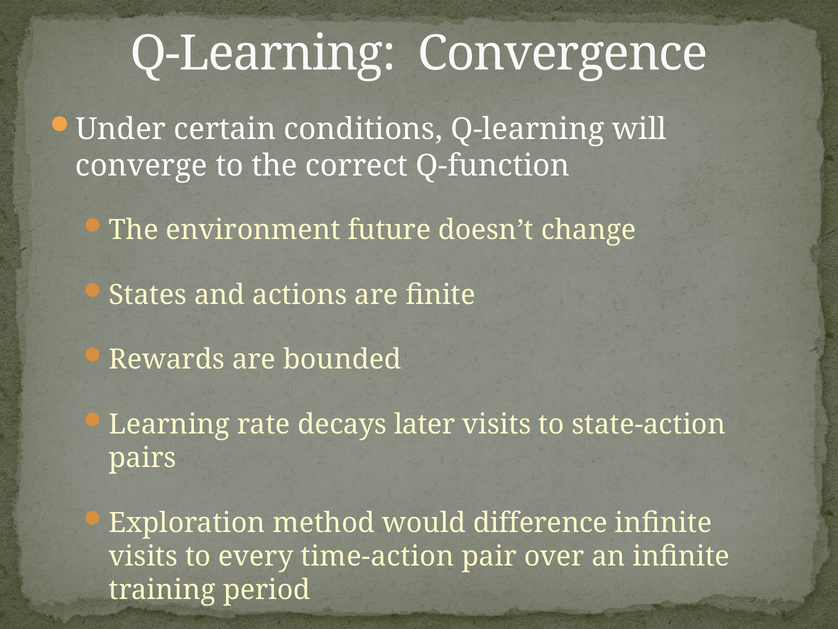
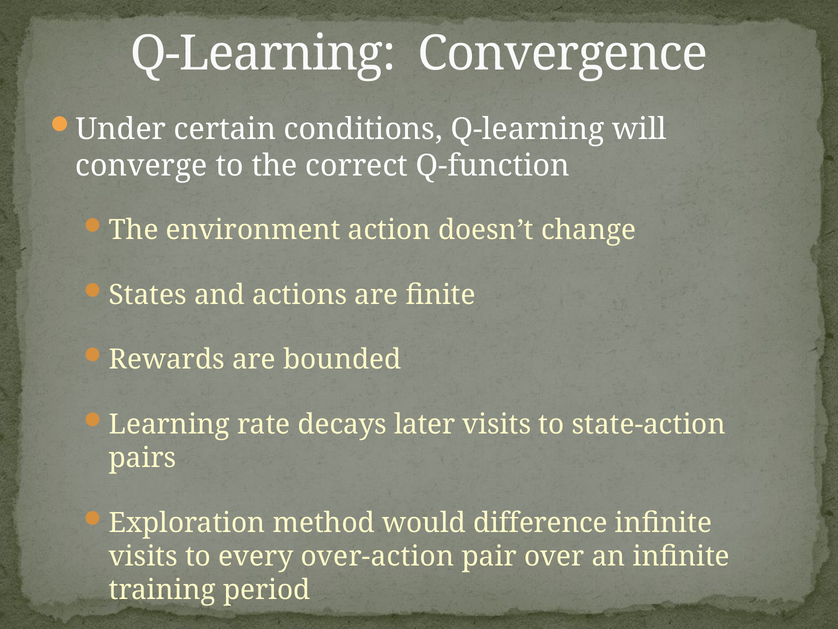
future: future -> action (389, 230)
time-action: time-action -> over-action (377, 556)
